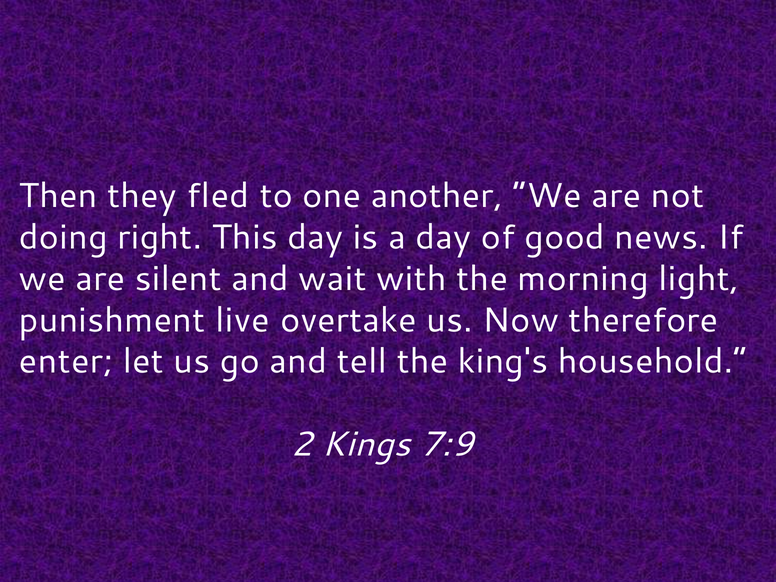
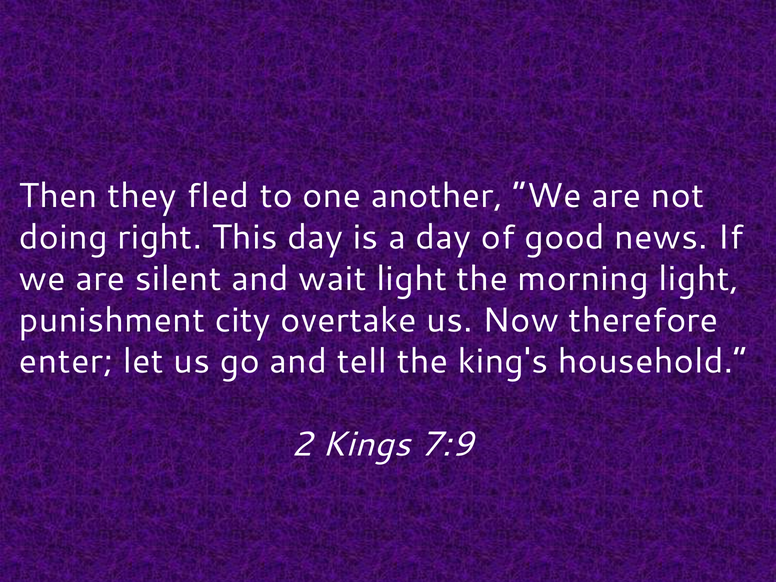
wait with: with -> light (412, 279)
live: live -> city (243, 320)
